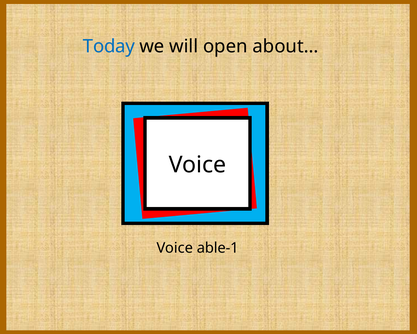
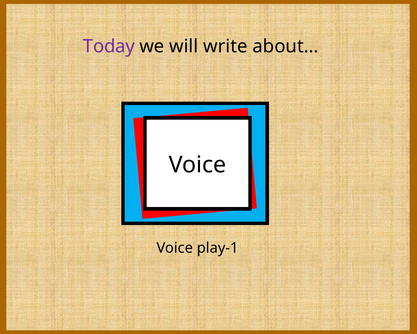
Today colour: blue -> purple (109, 46)
open: open -> write (225, 46)
able-1: able-1 -> play-1 (218, 248)
